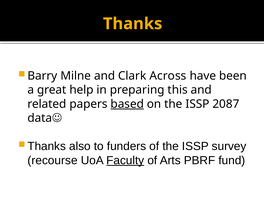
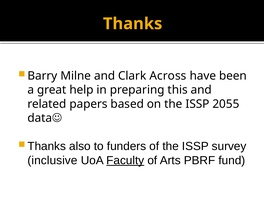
based underline: present -> none (127, 104)
2087: 2087 -> 2055 (226, 104)
recourse: recourse -> inclusive (52, 160)
